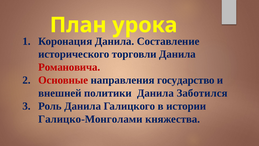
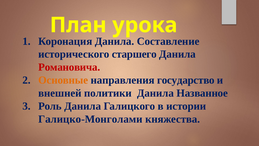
торговли: торговли -> старшего (134, 54)
Основные colour: red -> orange (63, 80)
Заботился: Заботился -> Названное (202, 93)
